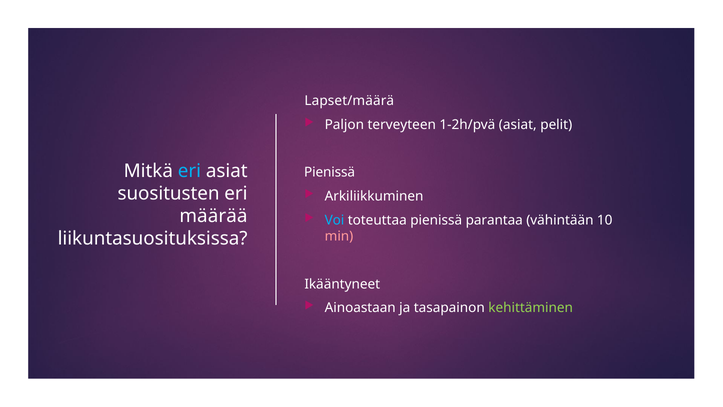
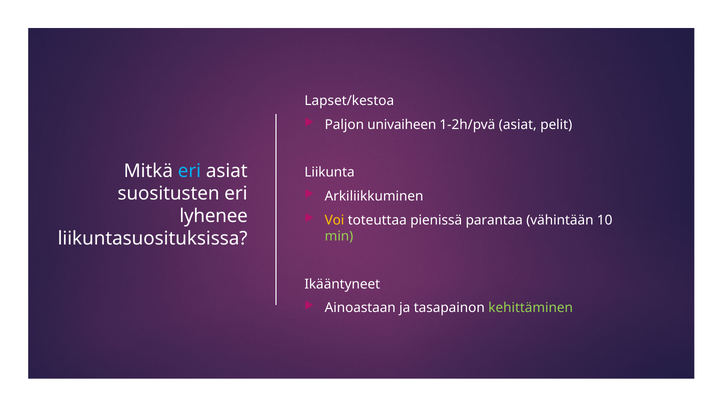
Lapset/määrä: Lapset/määrä -> Lapset/kestoa (349, 101)
terveyteen: terveyteen -> univaiheen (402, 125)
Pienissä: Pienissä -> Liikunta (330, 172)
määrää: määrää -> lyhenee (214, 216)
Voi colour: light blue -> yellow (335, 220)
min colour: pink -> light green (339, 236)
